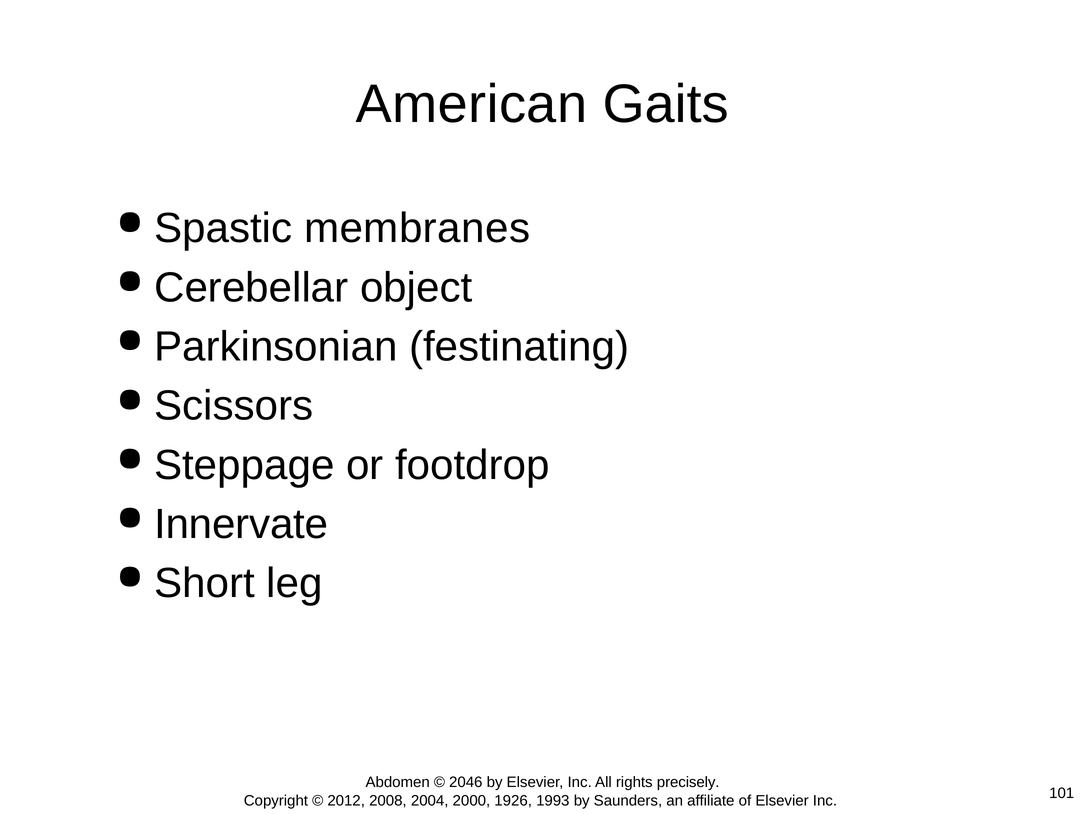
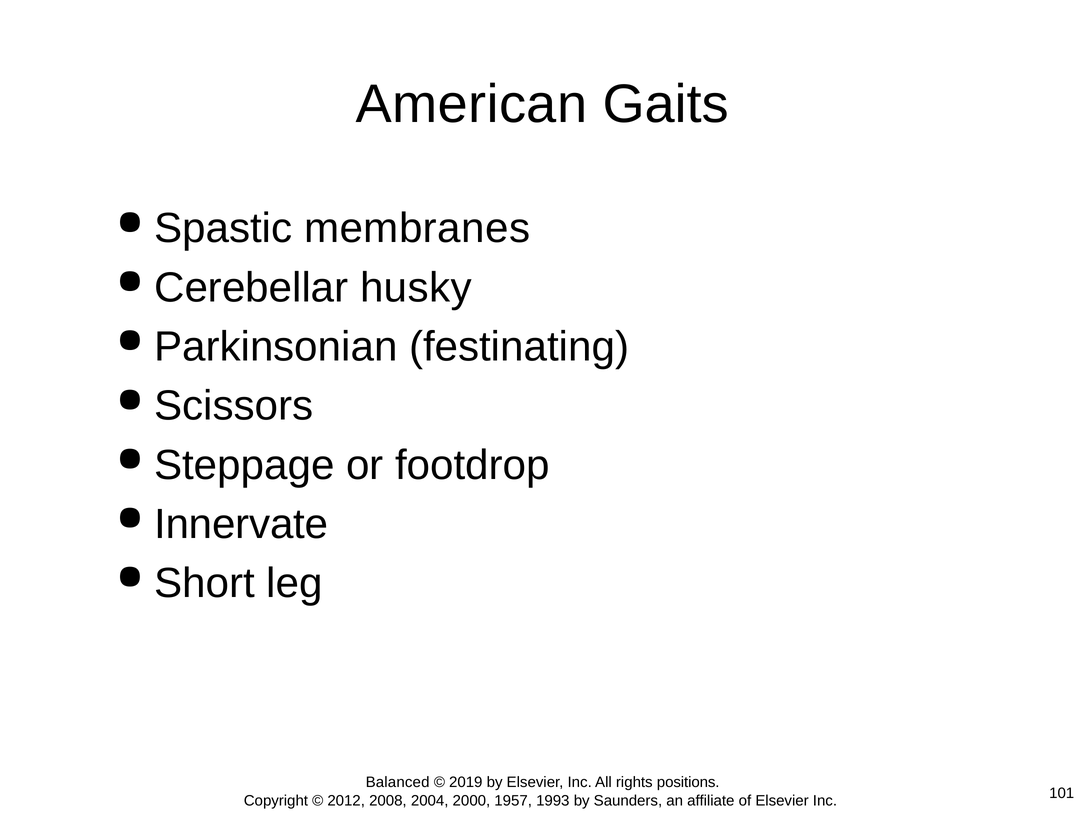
object: object -> husky (416, 288)
Abdomen: Abdomen -> Balanced (398, 782)
2046: 2046 -> 2019 (466, 782)
precisely: precisely -> positions (688, 782)
1926: 1926 -> 1957 (513, 800)
